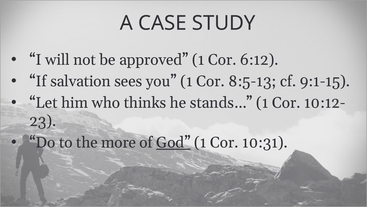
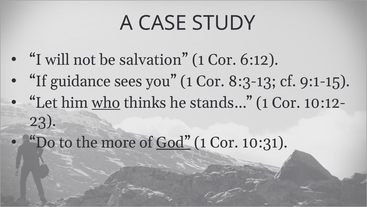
approved: approved -> salvation (154, 60)
salvation: salvation -> guidance (80, 81)
8:5-13: 8:5-13 -> 8:3-13 (252, 81)
who underline: none -> present (106, 103)
